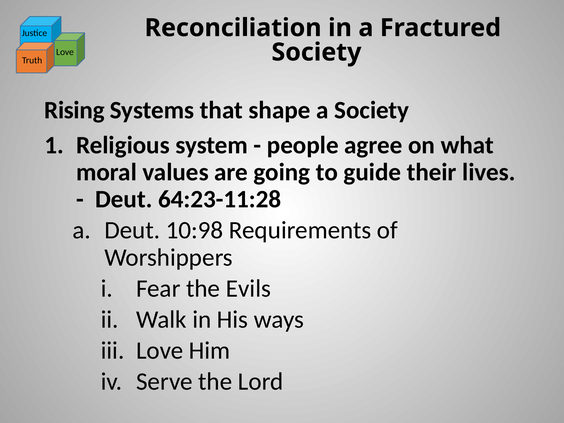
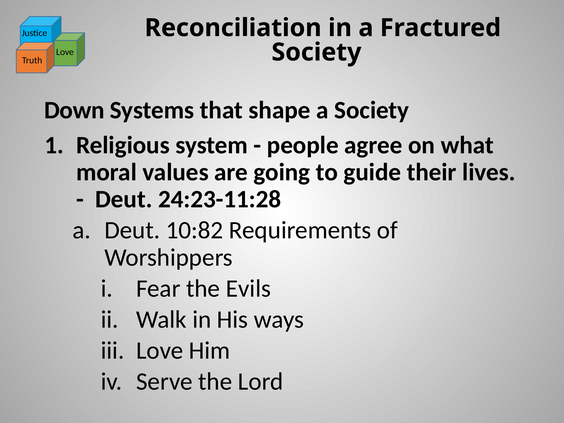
Rising: Rising -> Down (74, 110)
64:23-11:28: 64:23-11:28 -> 24:23-11:28 (220, 199)
10:98: 10:98 -> 10:82 (195, 230)
